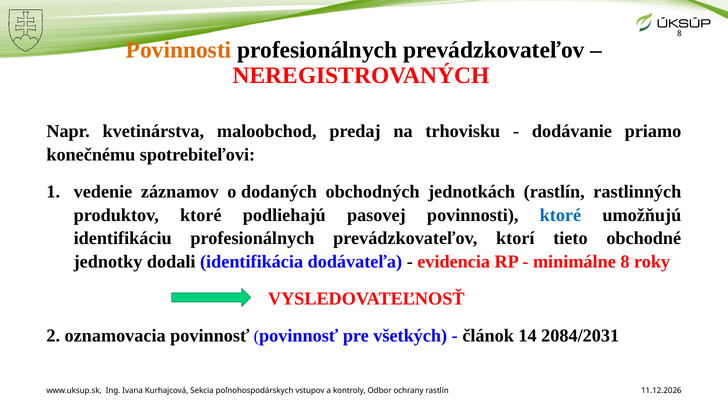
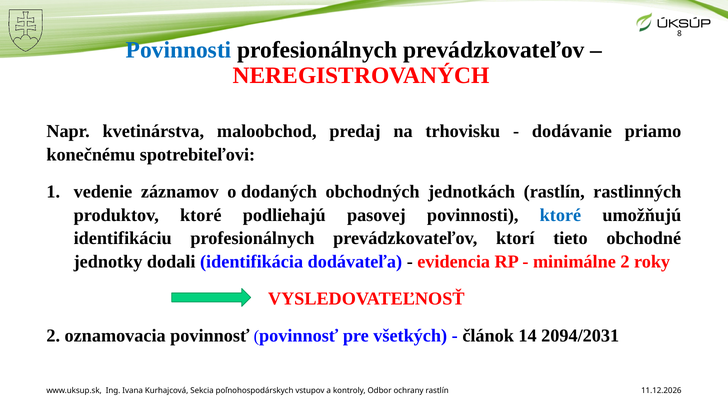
Povinnosti colour: orange -> blue (179, 50)
minimálne 8: 8 -> 2 (625, 262)
2084/2031: 2084/2031 -> 2094/2031 (580, 336)
